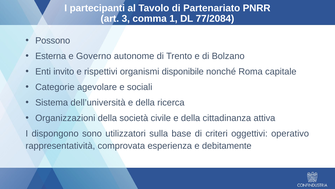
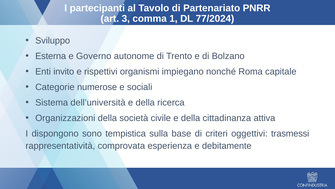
77/2084: 77/2084 -> 77/2024 (215, 19)
Possono: Possono -> Sviluppo (53, 40)
disponibile: disponibile -> impiegano (183, 71)
agevolare: agevolare -> numerose (97, 87)
utilizzatori: utilizzatori -> tempistica (126, 133)
operativo: operativo -> trasmessi (290, 133)
